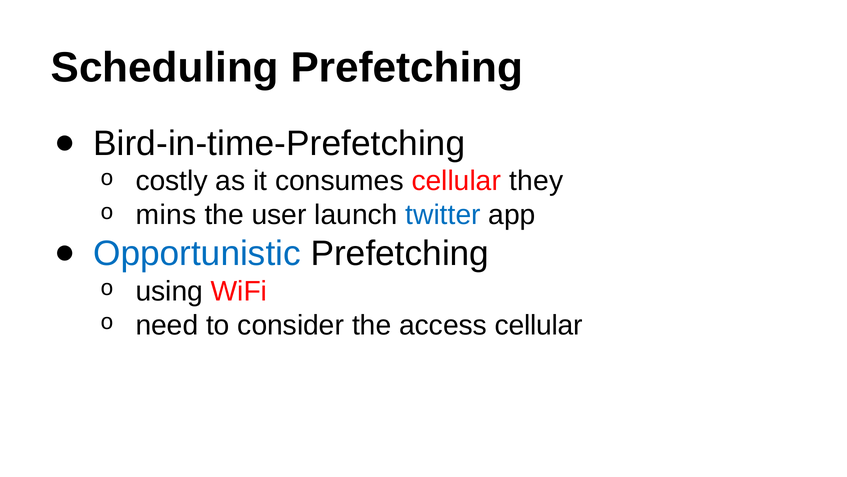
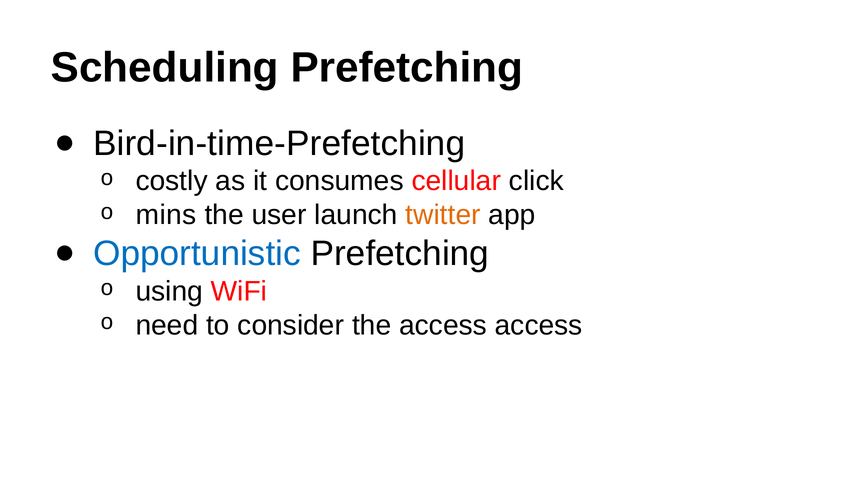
they: they -> click (536, 181)
twitter colour: blue -> orange (443, 215)
access cellular: cellular -> access (539, 325)
